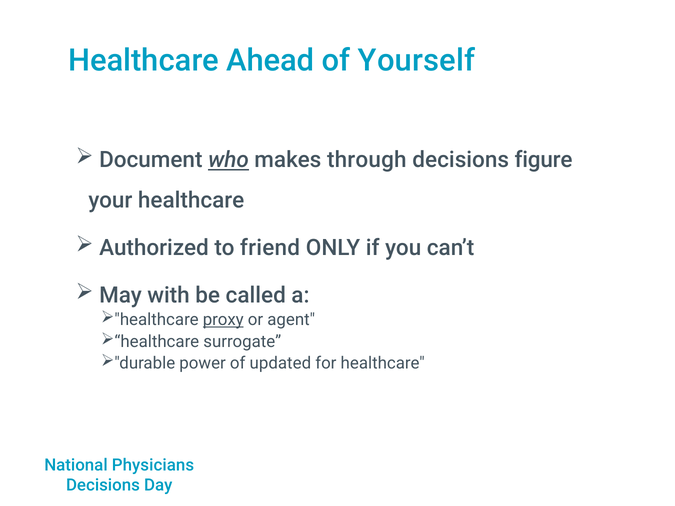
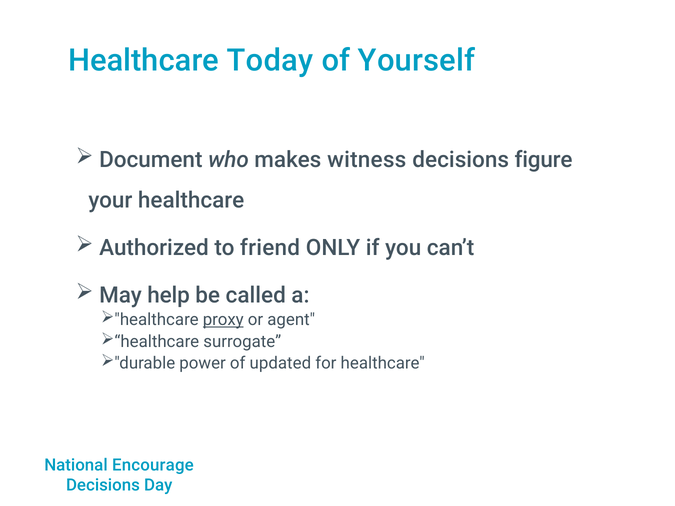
Ahead: Ahead -> Today (270, 61)
who underline: present -> none (229, 160)
through: through -> witness (367, 160)
with: with -> help (169, 296)
Physicians: Physicians -> Encourage (153, 465)
